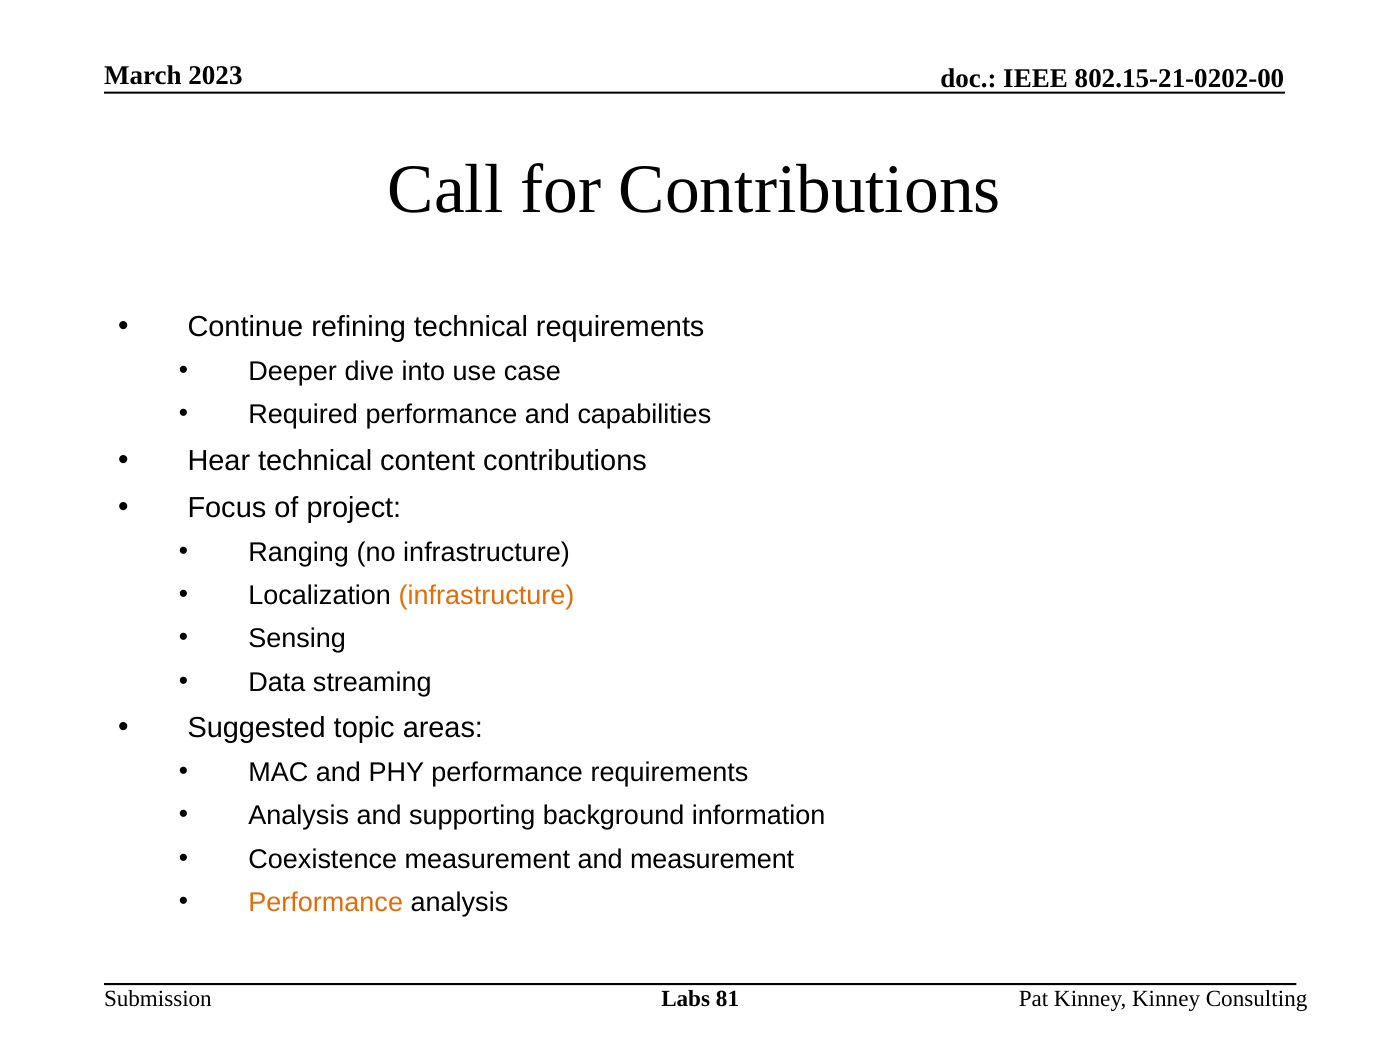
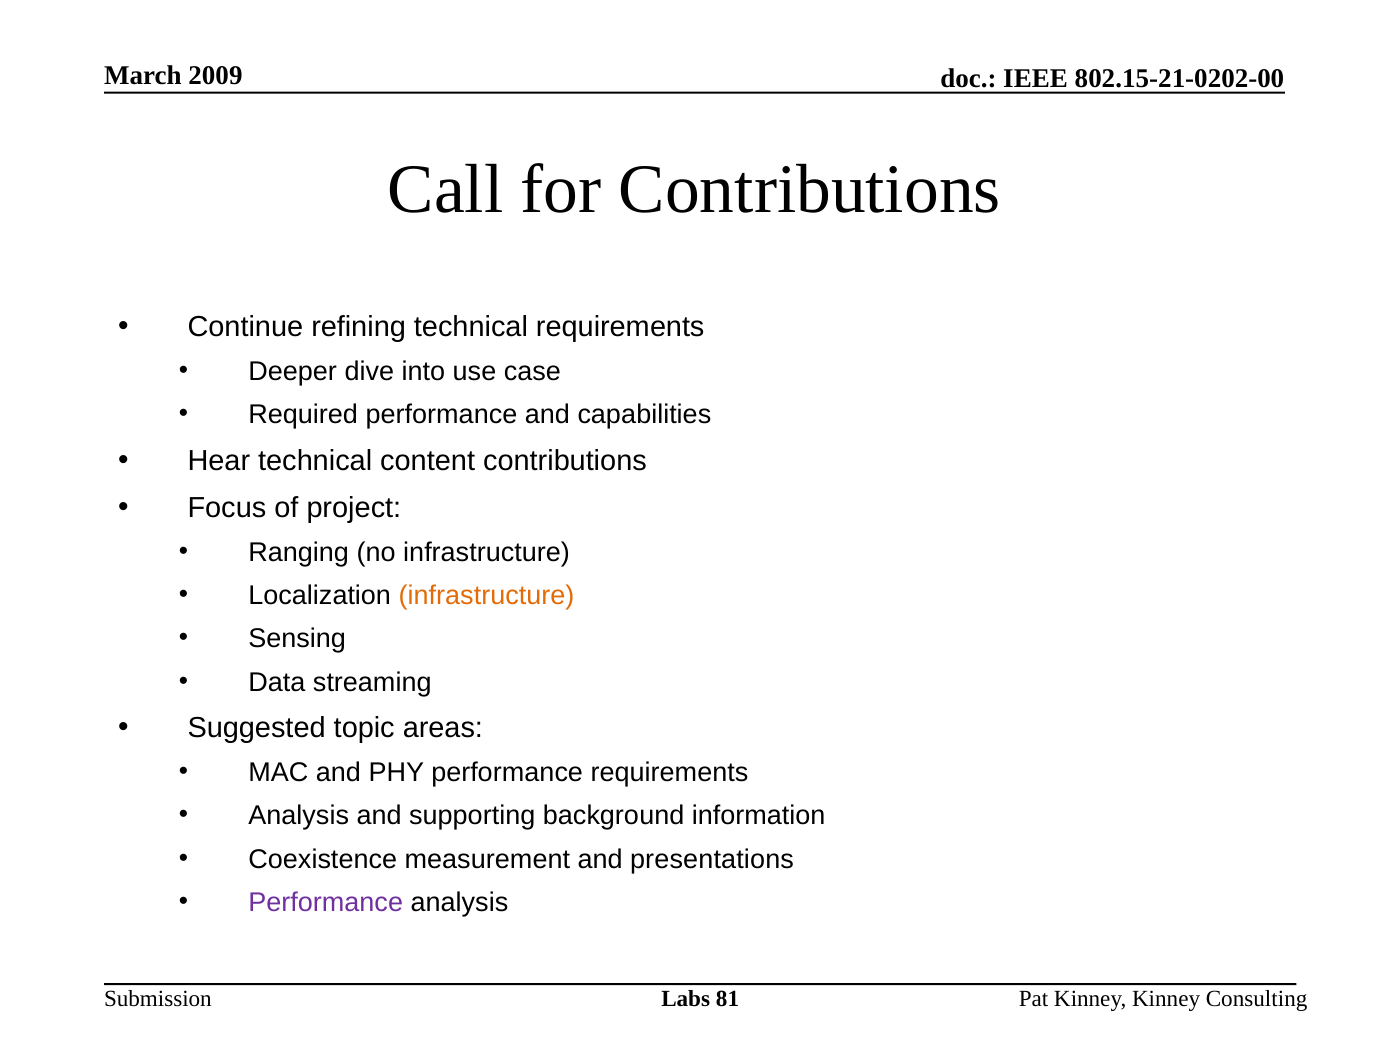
2023: 2023 -> 2009 (215, 76)
and measurement: measurement -> presentations (712, 859)
Performance colour: orange -> purple (326, 902)
